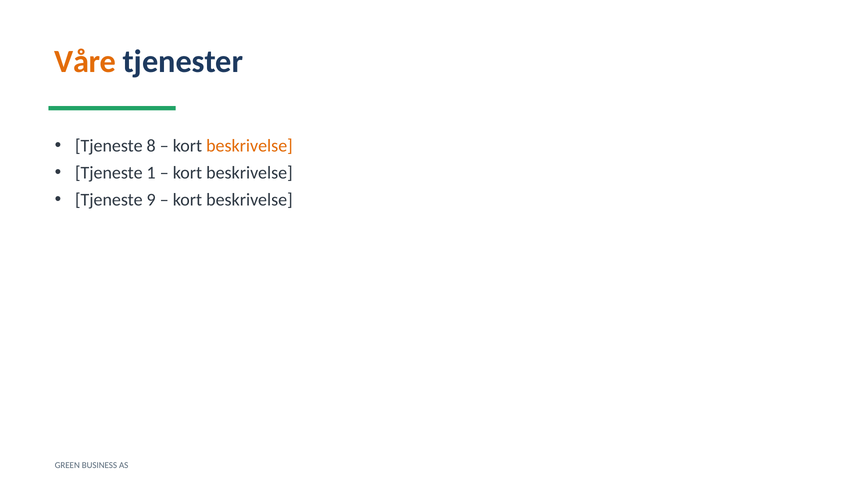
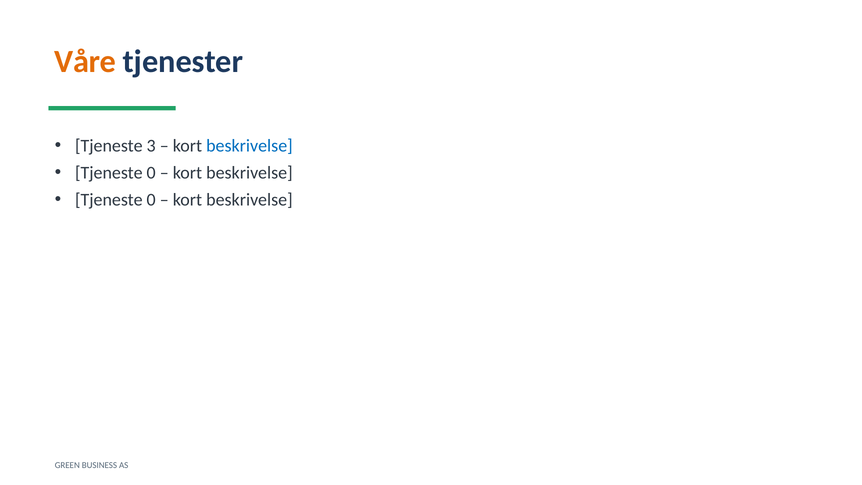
8: 8 -> 3 (151, 146)
beskrivelse colour: orange -> blue (249, 146)
1: 1 -> 0 (151, 173)
9: 9 -> 0 (151, 200)
